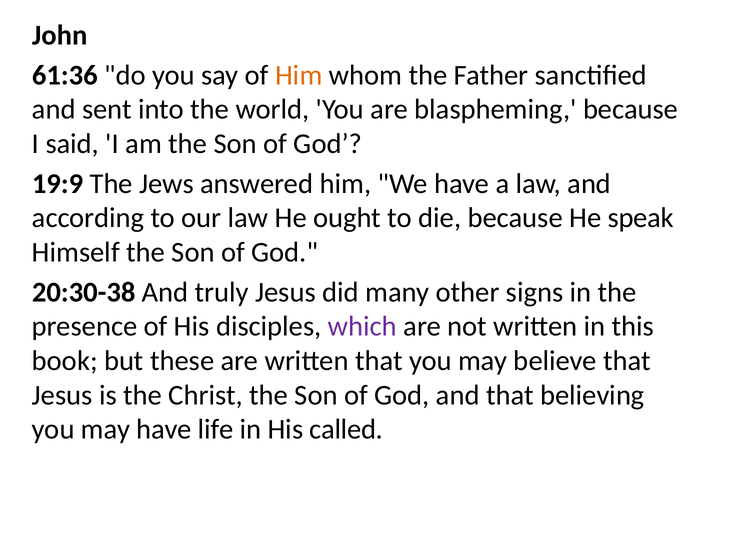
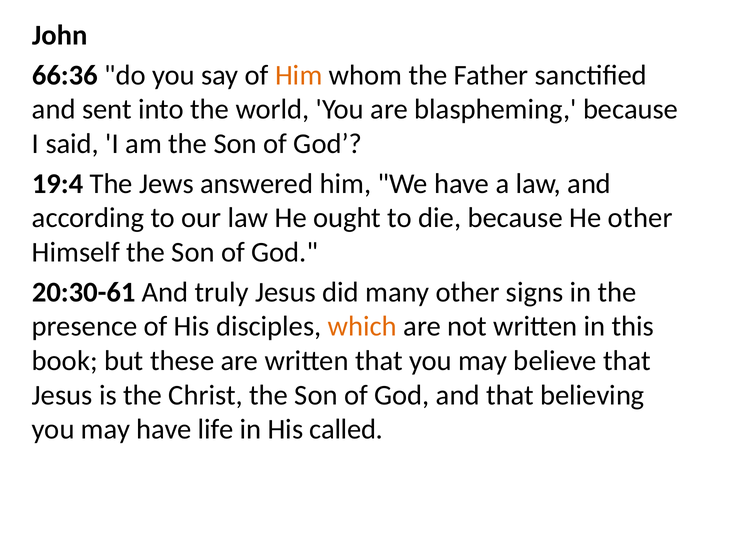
61:36: 61:36 -> 66:36 (65, 75)
19:9: 19:9 -> 19:4 (58, 184)
He speak: speak -> other (640, 218)
20:30-38: 20:30-38 -> 20:30-61 (84, 292)
which colour: purple -> orange (362, 327)
